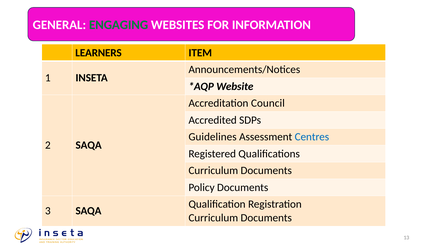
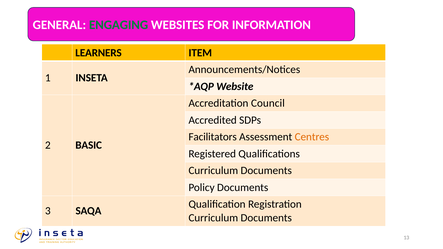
Guidelines: Guidelines -> Facilitators (213, 137)
Centres colour: blue -> orange (312, 137)
2 SAQA: SAQA -> BASIC (89, 145)
